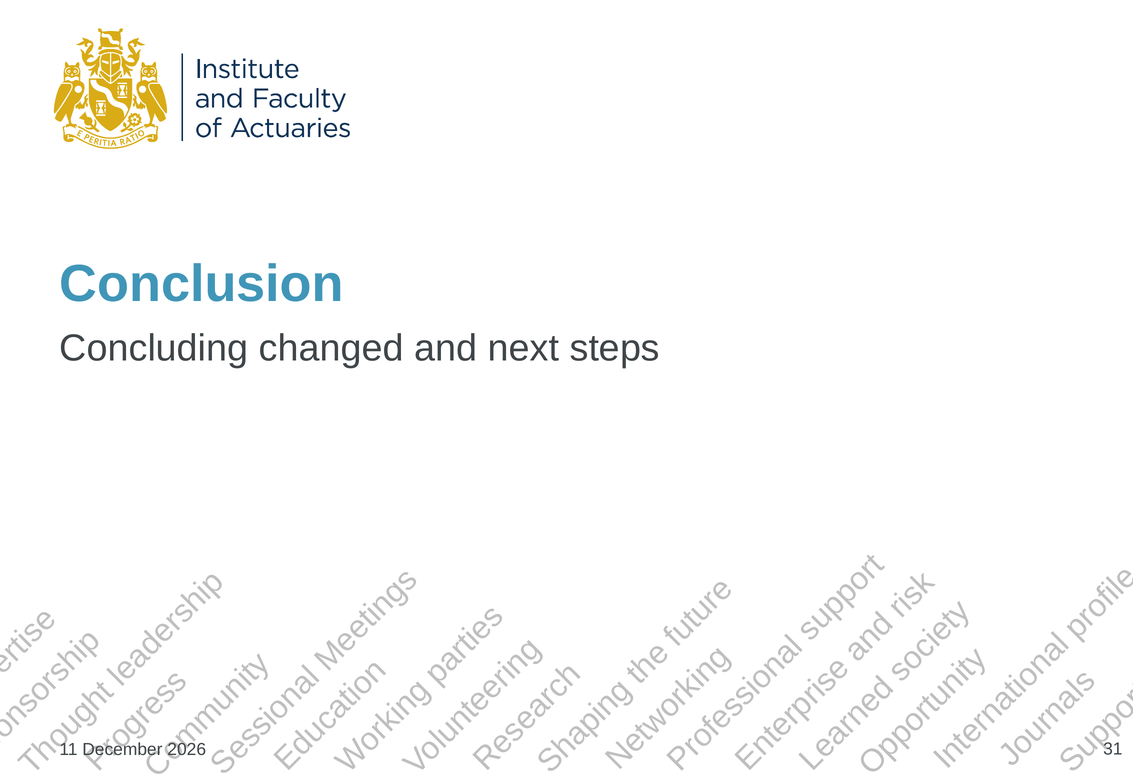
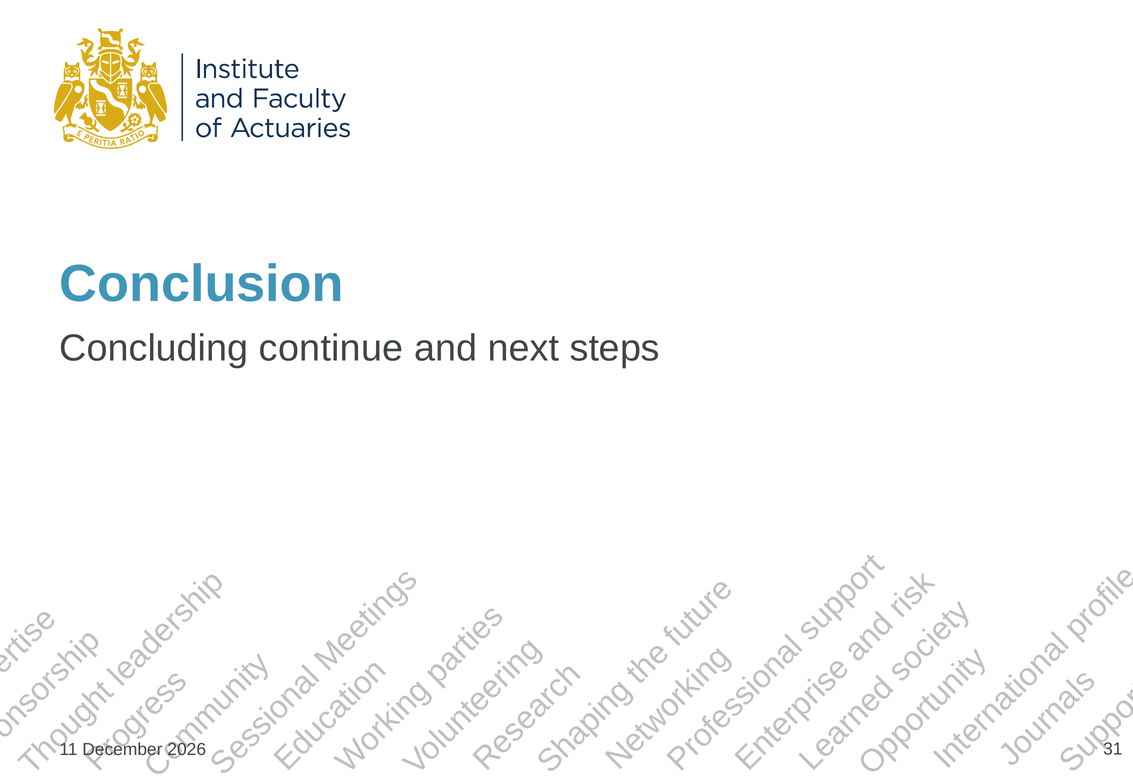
changed: changed -> continue (331, 349)
